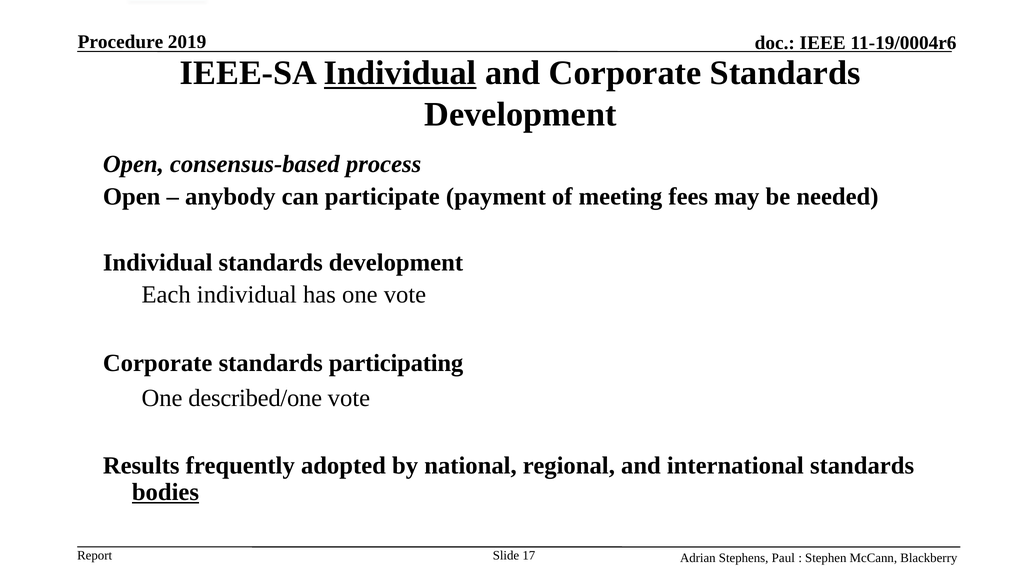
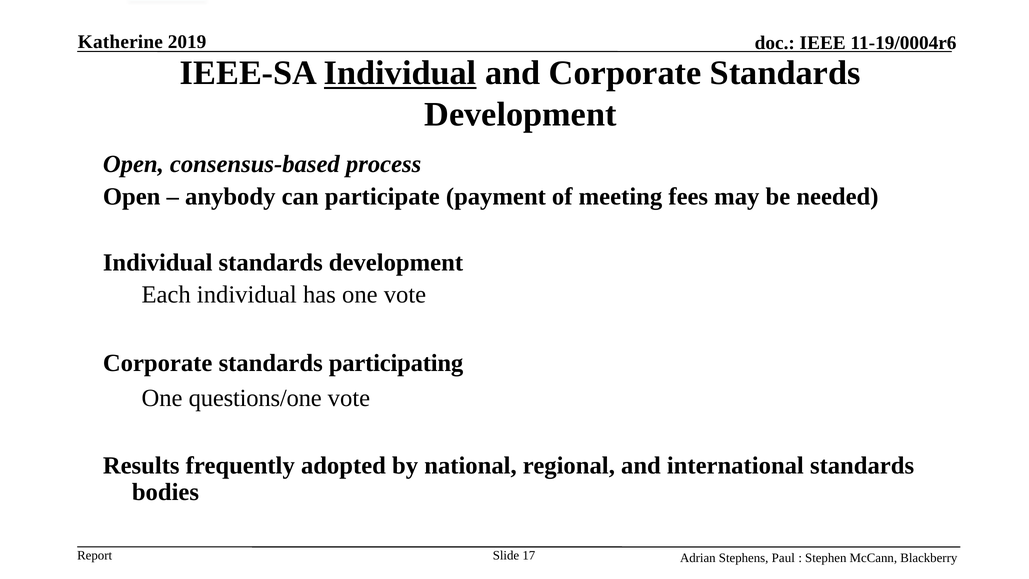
Procedure: Procedure -> Katherine (120, 42)
described/one: described/one -> questions/one (255, 398)
bodies underline: present -> none (165, 492)
